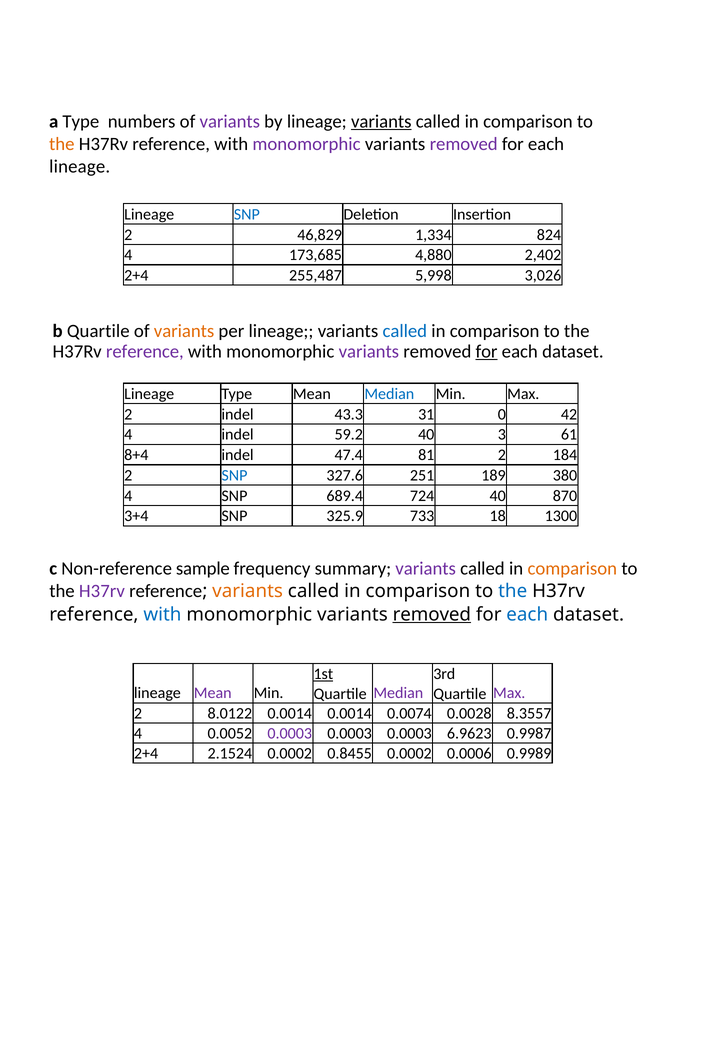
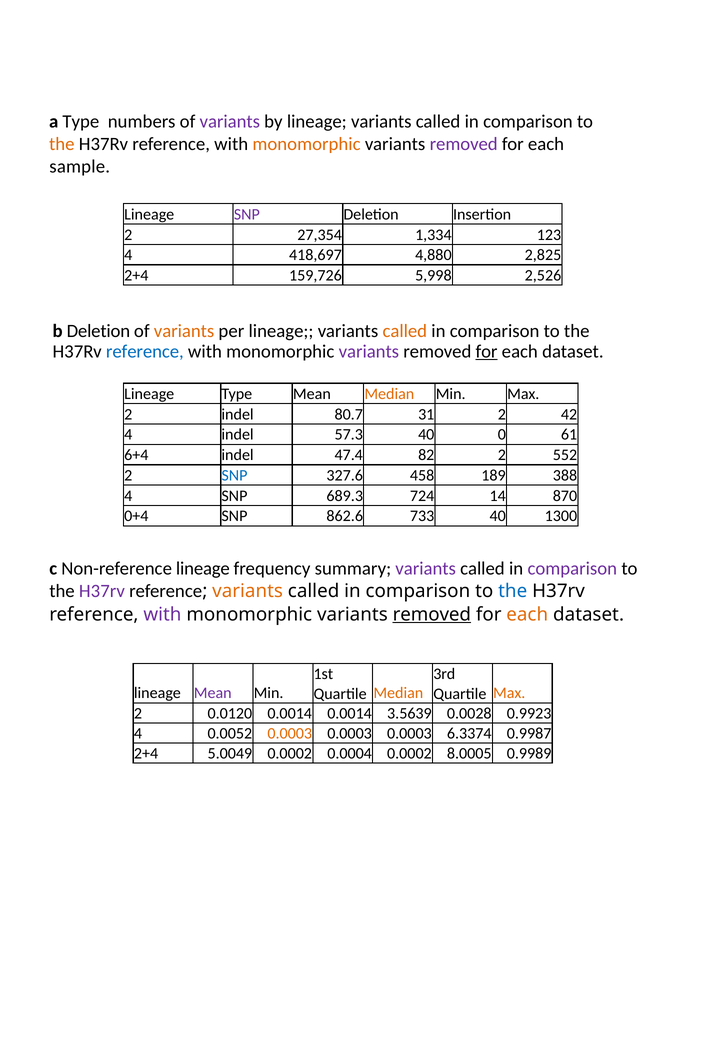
variants underline: present -> none (381, 121)
monomorphic colour: purple -> orange (307, 144)
lineage: lineage -> sample (80, 166)
SNP colour: blue -> purple (247, 214)
46,829: 46,829 -> 27,354 (320, 235)
824: 824 -> 123 (549, 235)
173,685: 173,685 -> 418,697 (315, 255)
2,402: 2,402 -> 2,825 (543, 255)
255,487: 255,487 -> 159,726 (315, 275)
3,026: 3,026 -> 2,526 (543, 275)
b Quartile: Quartile -> Deletion (98, 331)
called colour: blue -> orange (405, 331)
reference colour: purple -> blue (145, 351)
Median colour: blue -> orange (389, 394)
43.3: 43.3 -> 80.7 (349, 414)
31 0: 0 -> 2 (502, 414)
59.2: 59.2 -> 57.3 (349, 435)
3: 3 -> 0 (502, 435)
8+4: 8+4 -> 6+4 (136, 455)
81: 81 -> 82 (426, 455)
184: 184 -> 552 (565, 455)
251: 251 -> 458 (422, 475)
380: 380 -> 388 (565, 475)
689.4: 689.4 -> 689.3 (345, 496)
724 40: 40 -> 14 (498, 496)
3+4: 3+4 -> 0+4 (136, 516)
325.9: 325.9 -> 862.6 (345, 516)
733 18: 18 -> 40 (498, 516)
Non-reference sample: sample -> lineage (203, 569)
comparison colour: orange -> purple (572, 569)
with colour: blue -> purple (162, 614)
each colour: blue -> orange (527, 614)
1st underline: present -> none (323, 674)
Median colour: purple -> orange (398, 693)
Max colour: purple -> orange (509, 693)
8.0122: 8.0122 -> 0.0120 (230, 713)
0.0074: 0.0074 -> 3.5639 (409, 713)
8.3557: 8.3557 -> 0.9923 (529, 713)
0.0003 colour: purple -> orange (290, 733)
6.9623: 6.9623 -> 6.3374 (469, 733)
2.1524: 2.1524 -> 5.0049 (230, 753)
0.8455: 0.8455 -> 0.0004 (350, 753)
0.0006: 0.0006 -> 8.0005 (469, 753)
